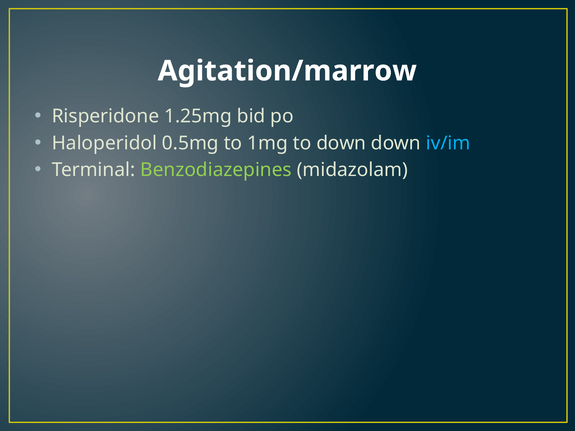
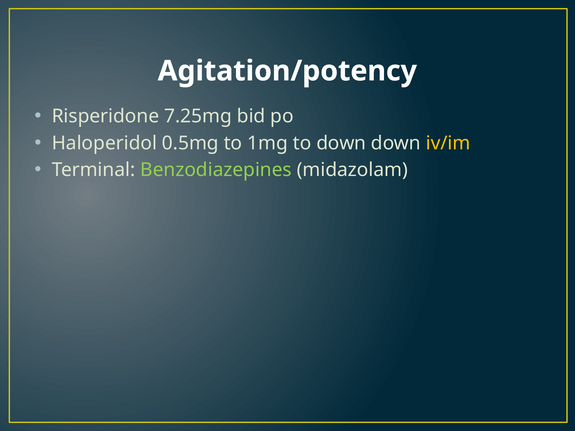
Agitation/marrow: Agitation/marrow -> Agitation/potency (287, 71)
1.25mg: 1.25mg -> 7.25mg (198, 116)
iv/im colour: light blue -> yellow (448, 143)
